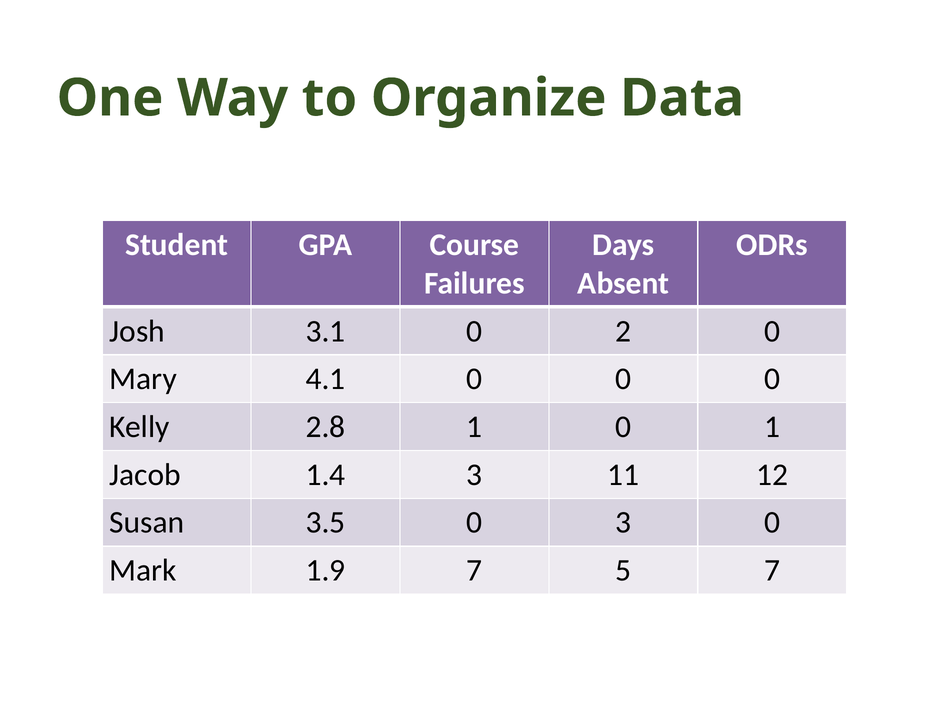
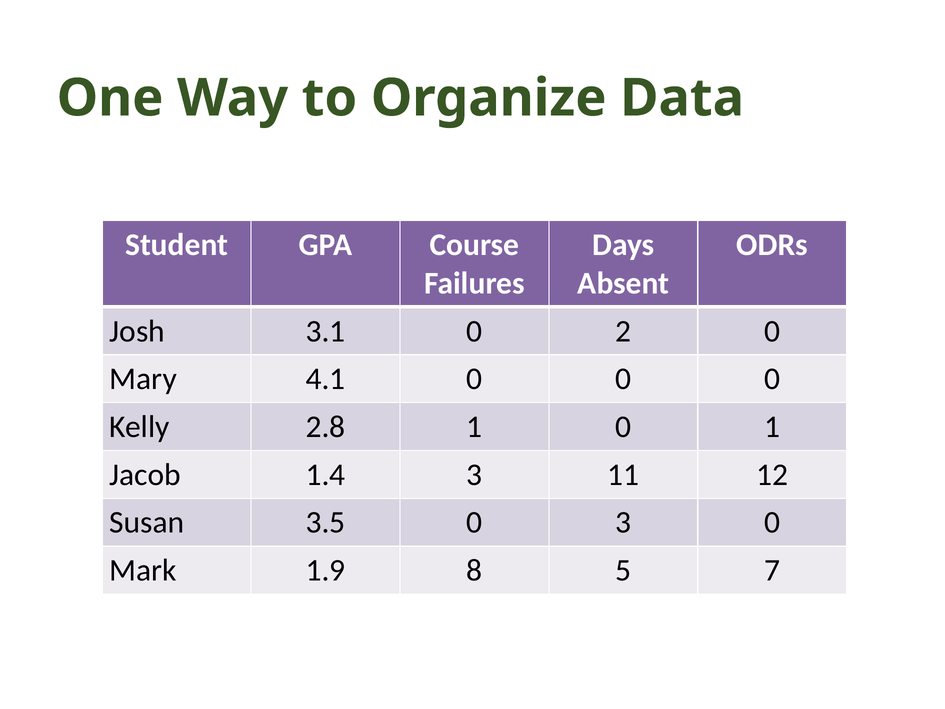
1.9 7: 7 -> 8 (474, 570)
